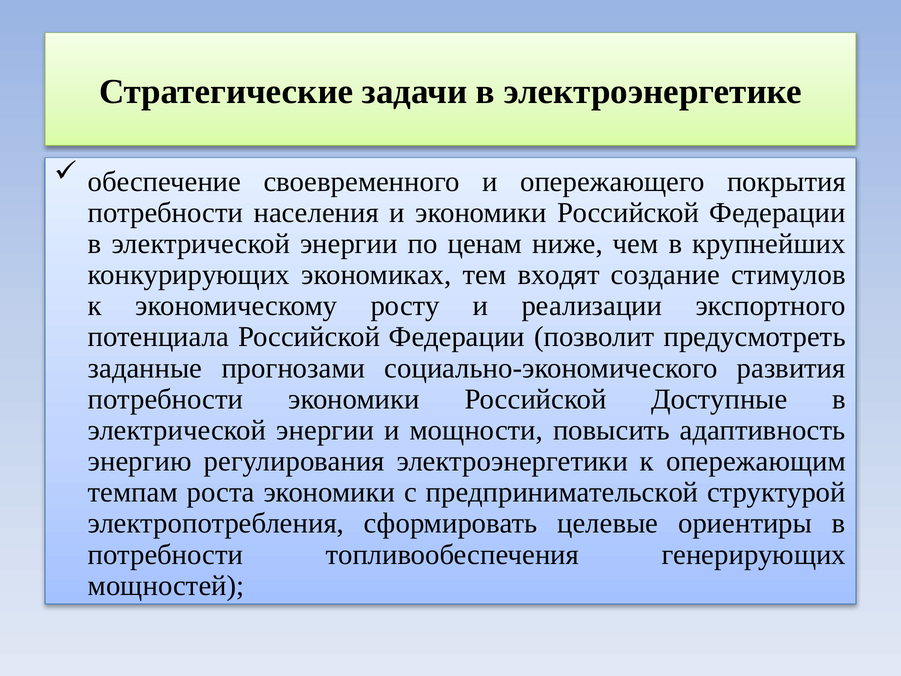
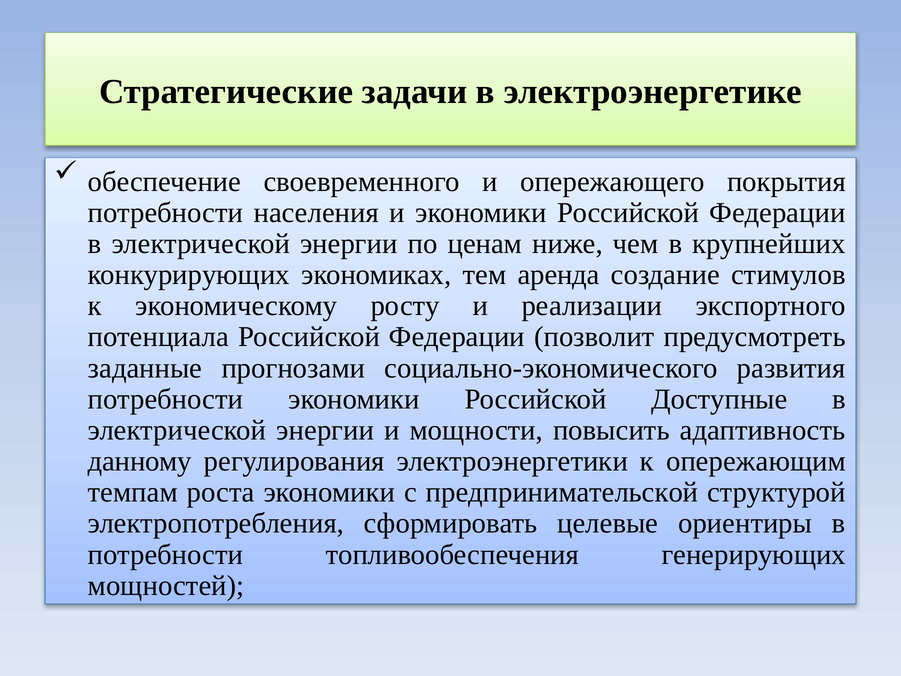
входят: входят -> аренда (559, 275)
энергию: энергию -> данному (140, 461)
